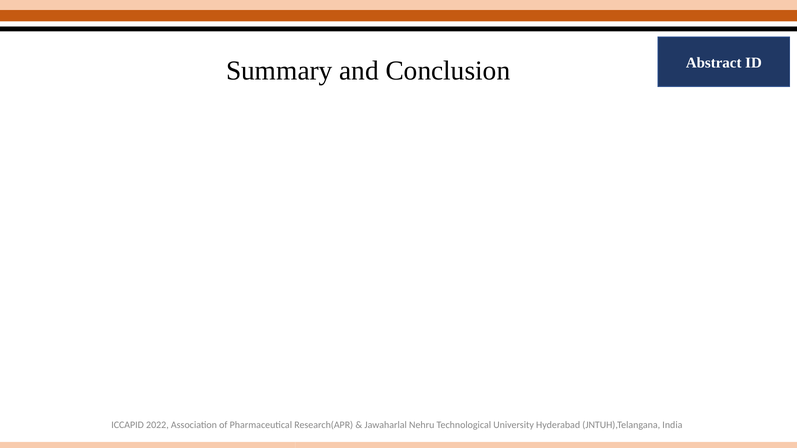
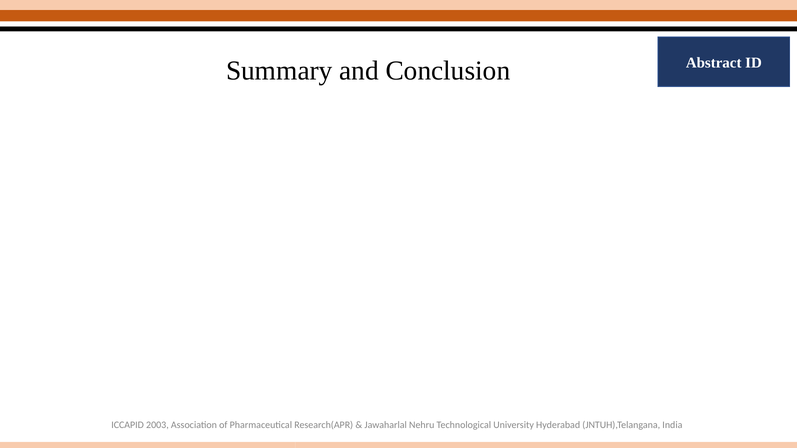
2022: 2022 -> 2003 (157, 425)
